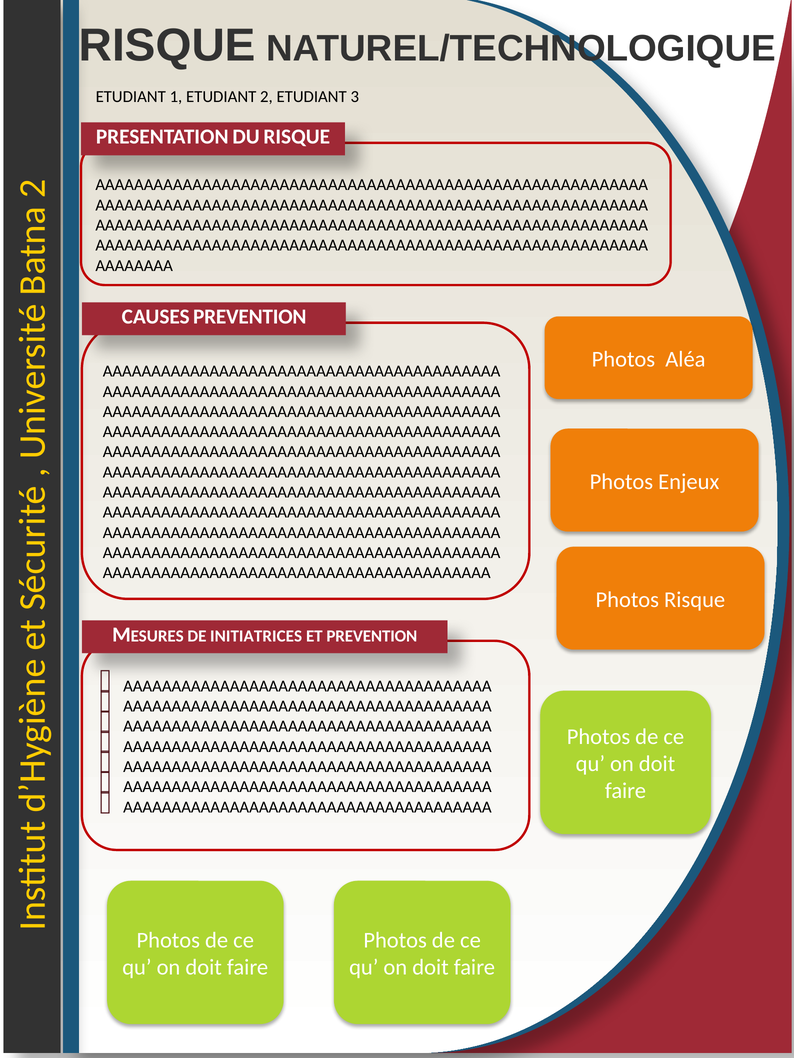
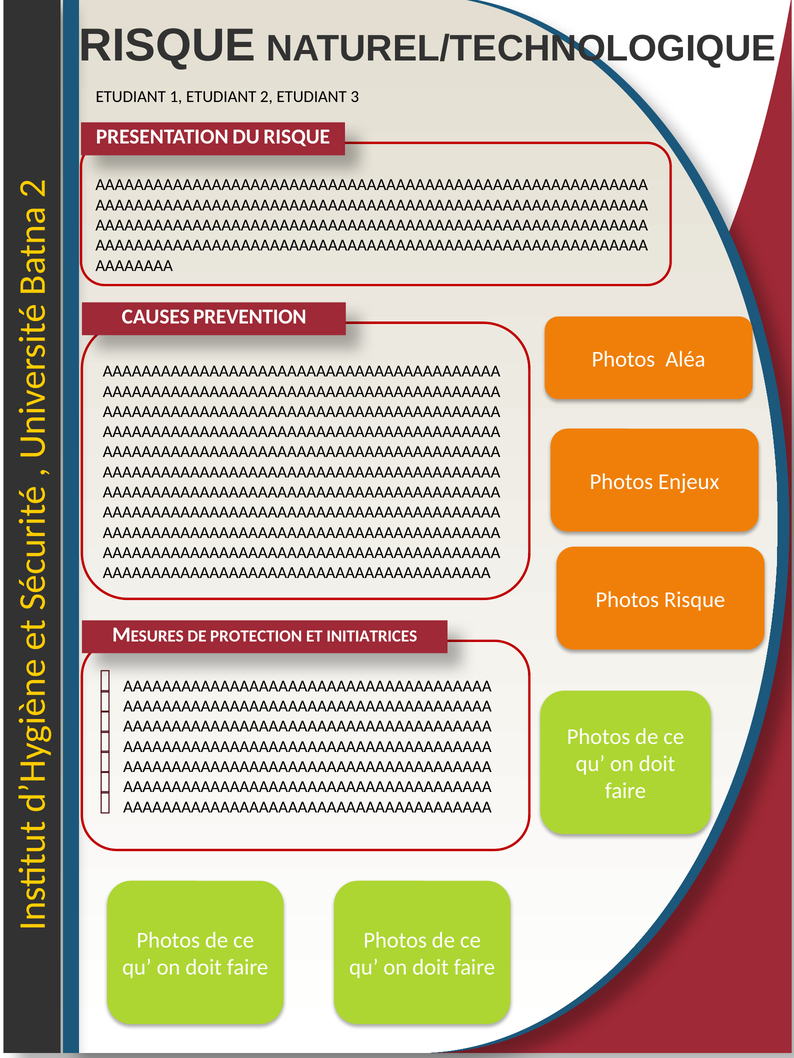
INITIATRICES: INITIATRICES -> PROTECTION (256, 636)
ET PREVENTION: PREVENTION -> INITIATRICES (372, 636)
